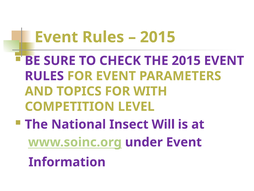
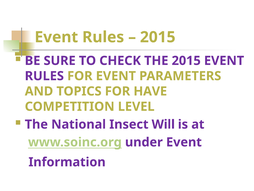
WITH: WITH -> HAVE (150, 91)
